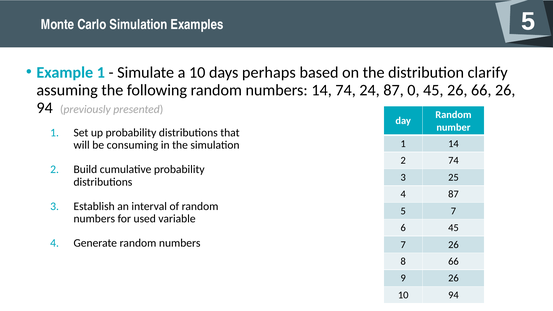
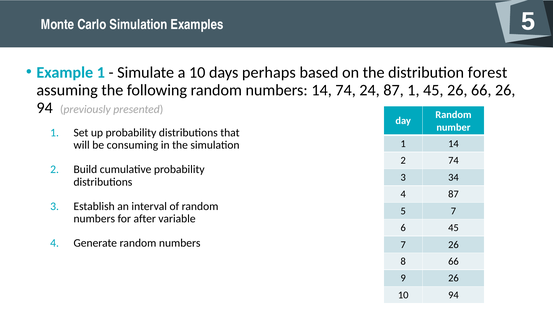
clarify: clarify -> forest (488, 72)
87 0: 0 -> 1 (413, 90)
25: 25 -> 34 (453, 177)
used: used -> after (145, 219)
